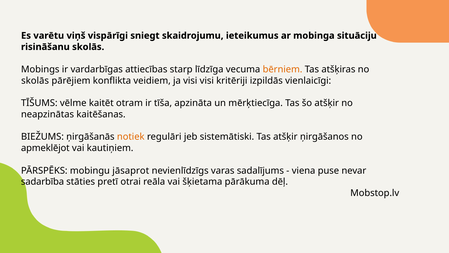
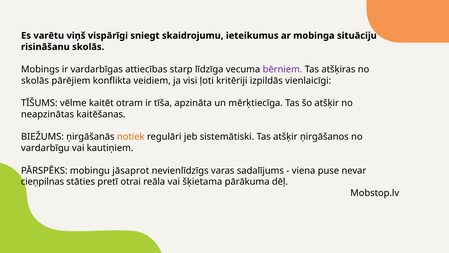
bērniem colour: orange -> purple (283, 69)
visi visi: visi -> ļoti (207, 80)
apmeklējot: apmeklējot -> vardarbīgu (45, 148)
sadarbība: sadarbība -> cieņpilnas (43, 182)
